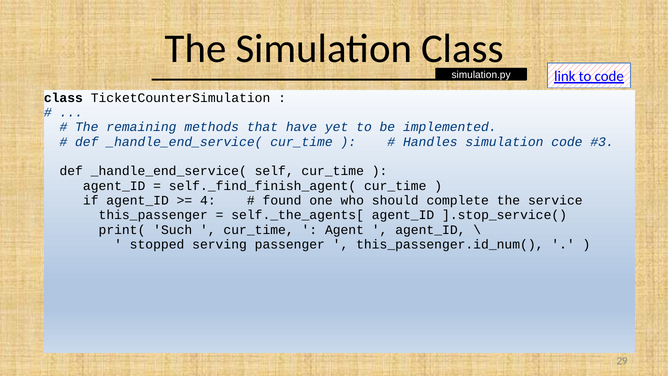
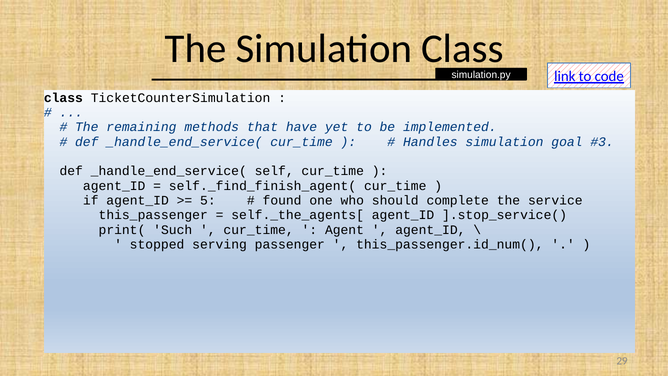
simulation code: code -> goal (567, 142)
4: 4 -> 5 (208, 200)
